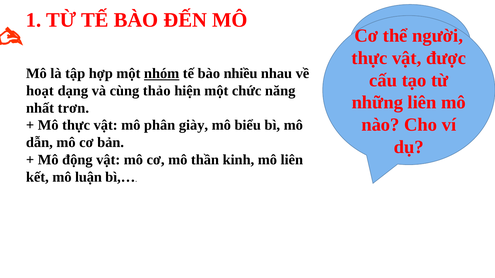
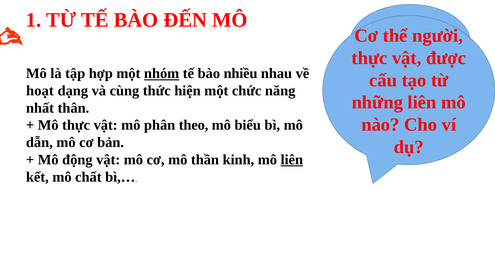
thảo: thảo -> thức (157, 91)
trơn: trơn -> thân (73, 108)
giày: giày -> theo (194, 125)
liên underline: none -> present (292, 160)
luận: luận -> chất (88, 177)
